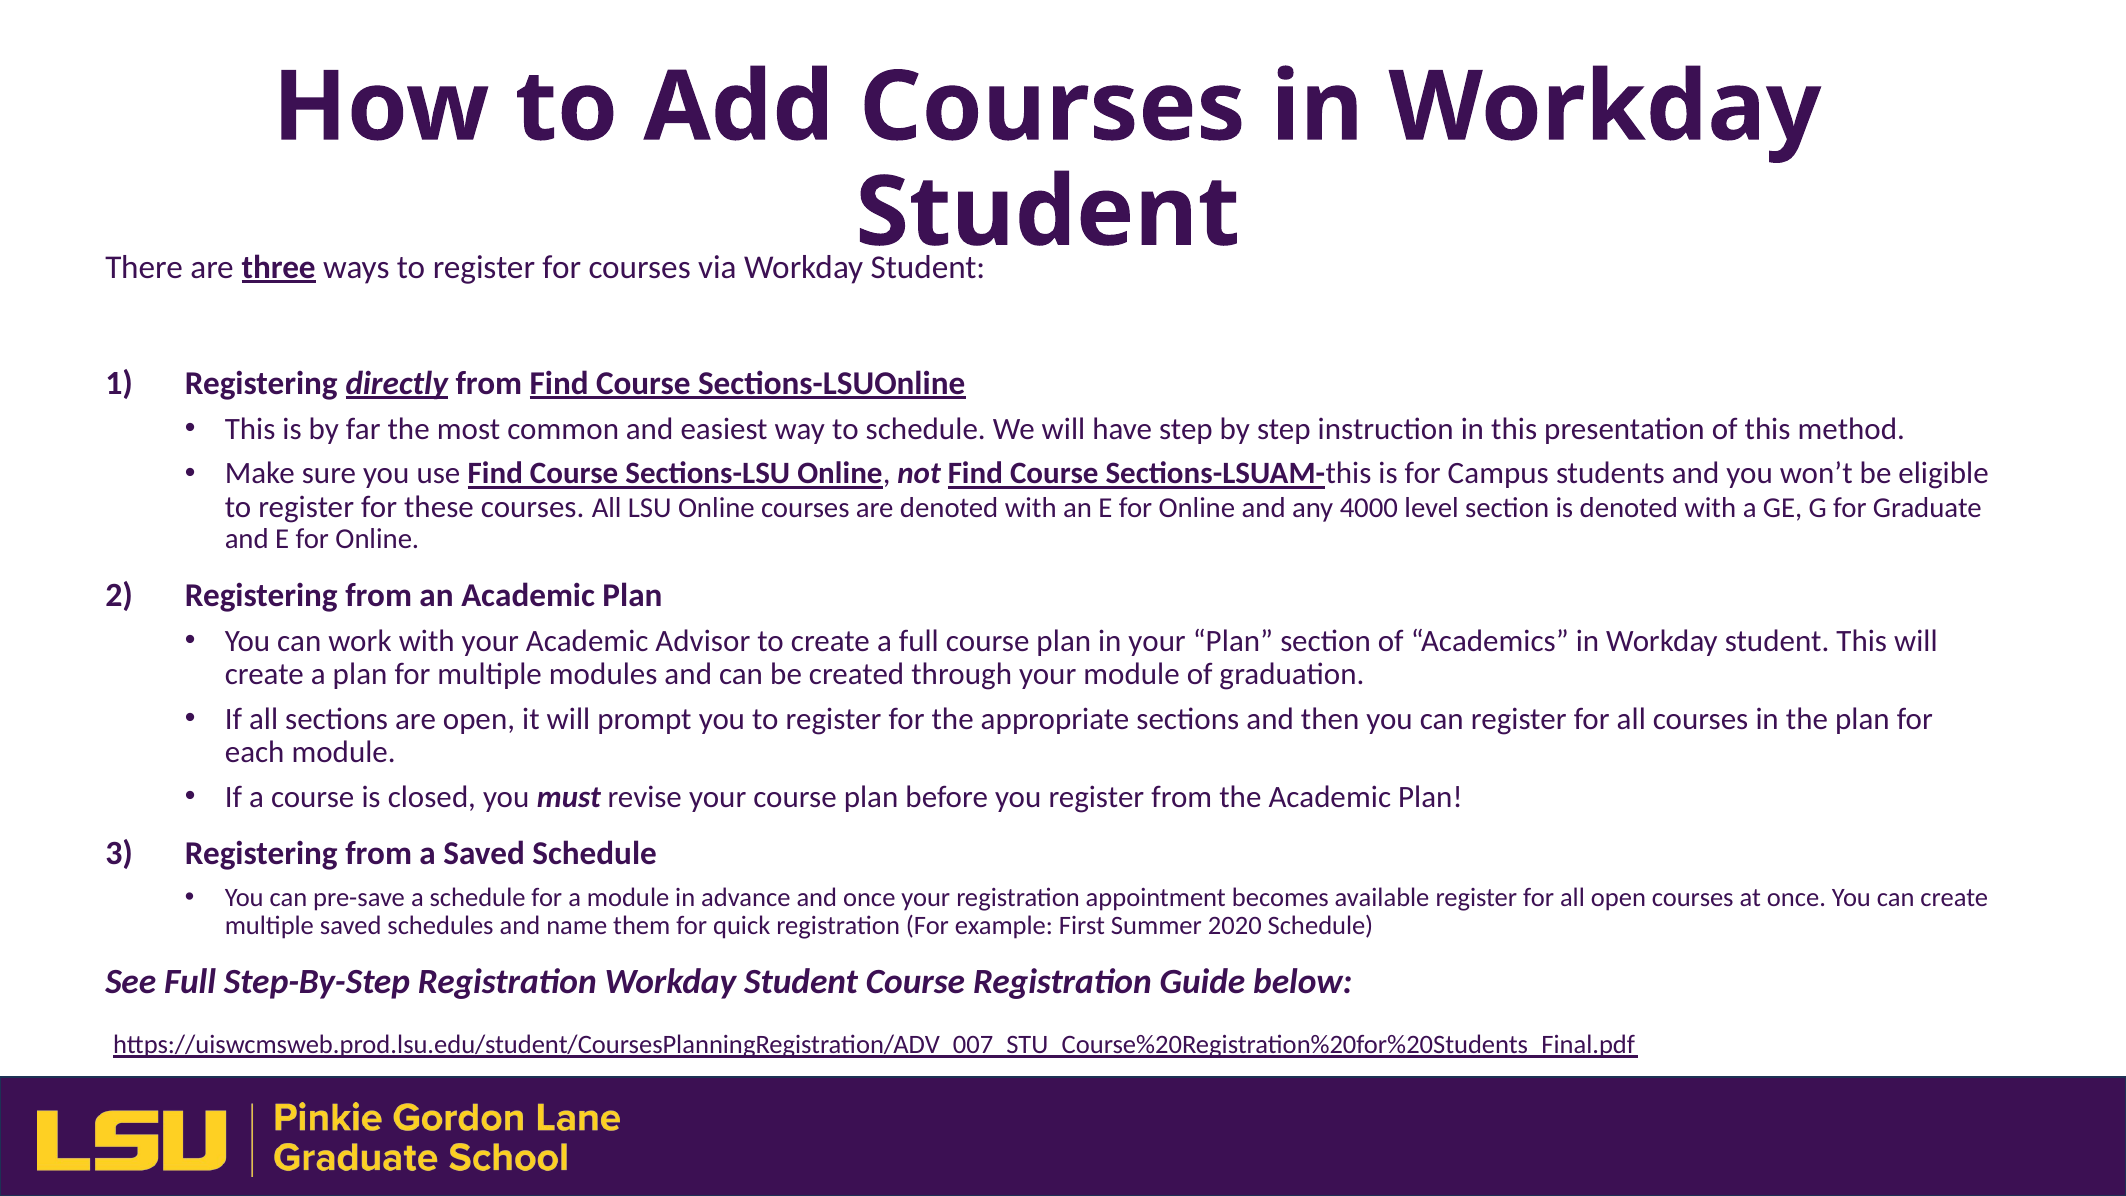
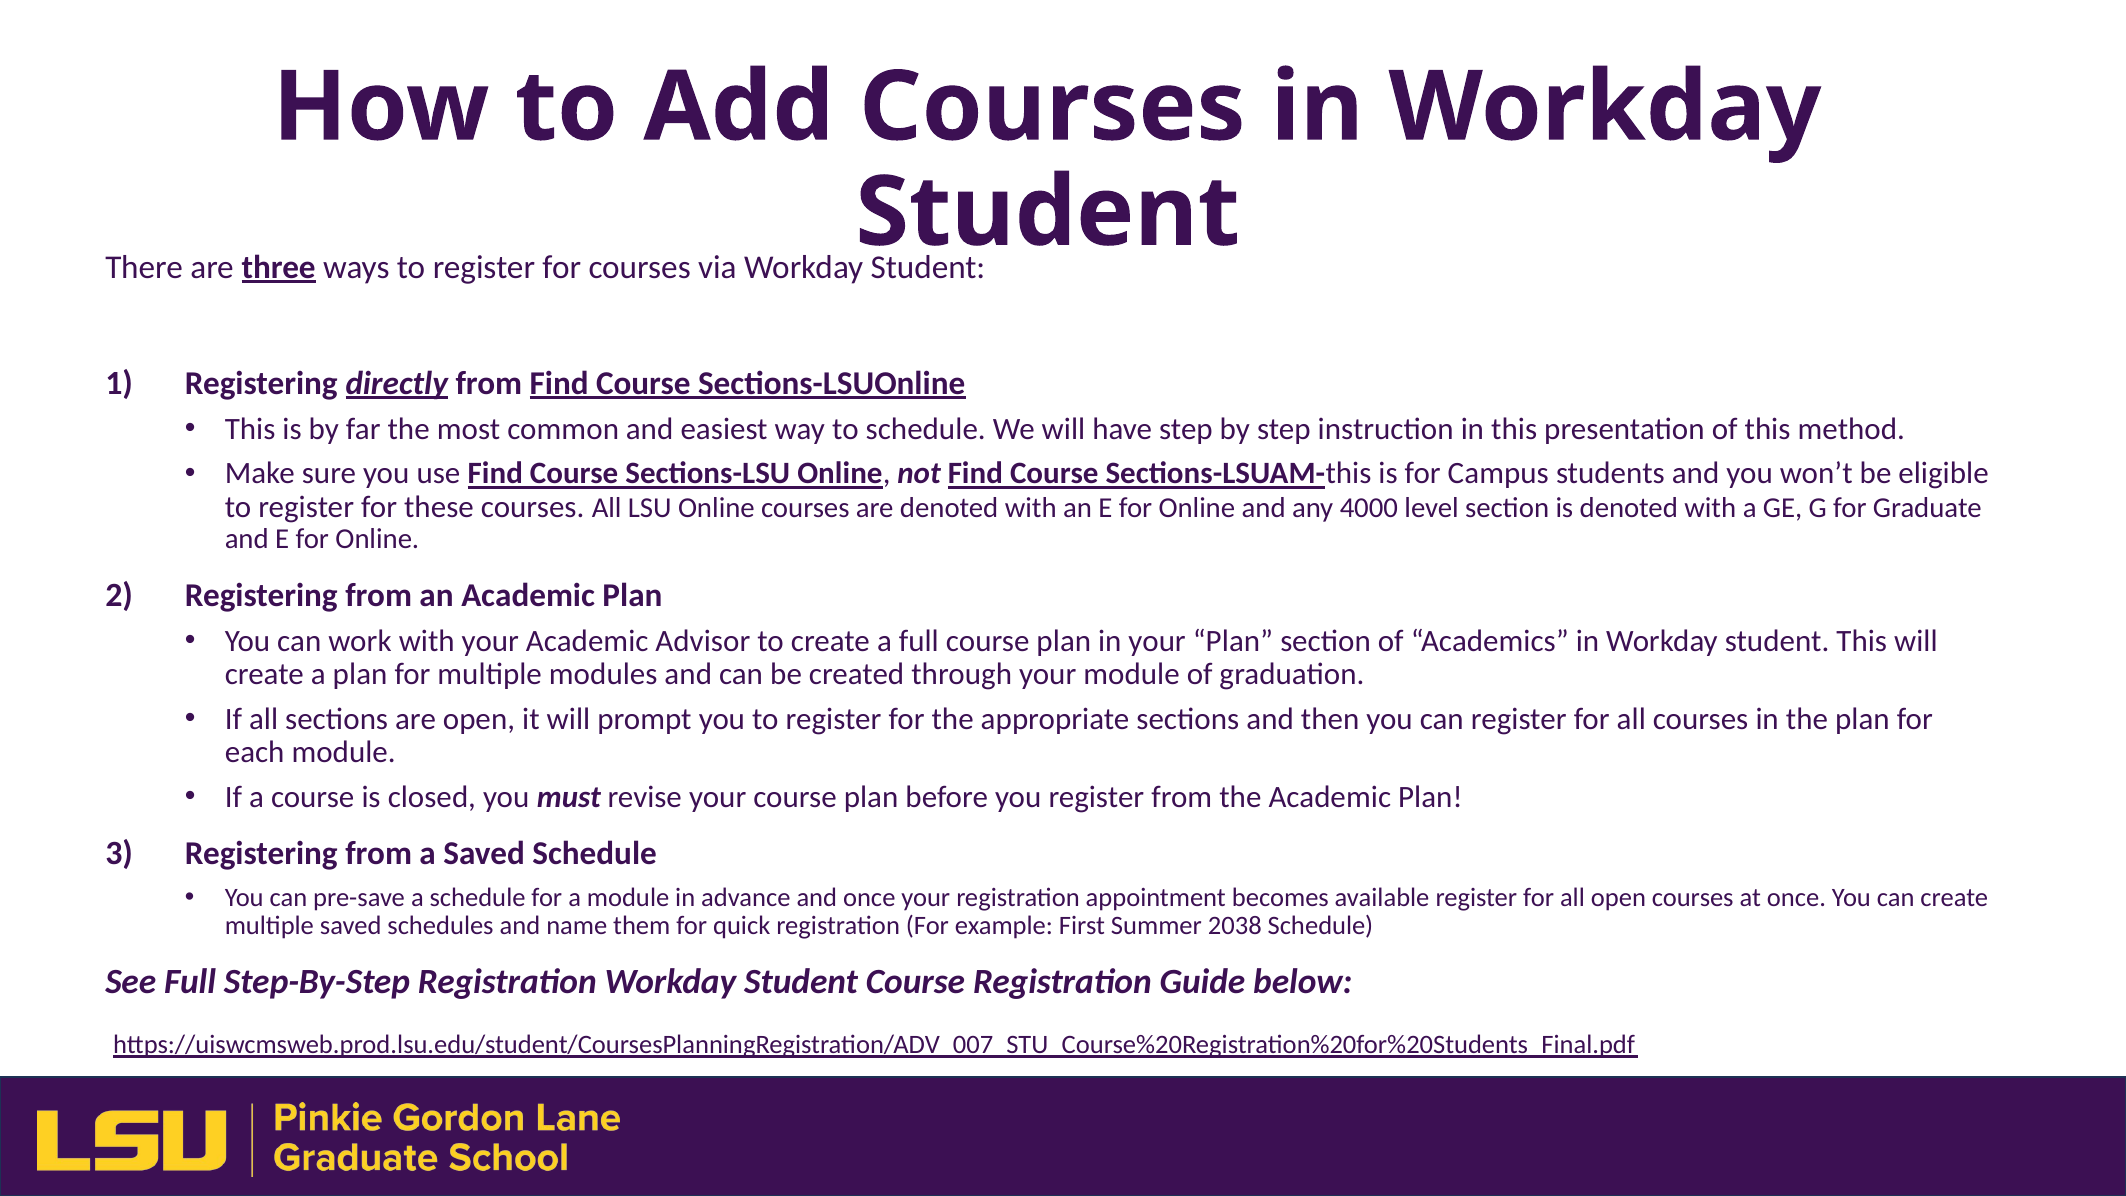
2020: 2020 -> 2038 (1235, 926)
